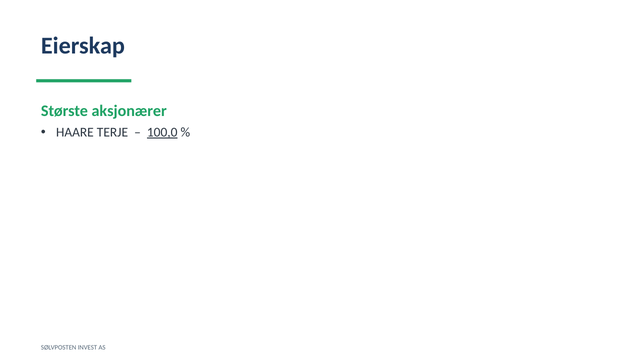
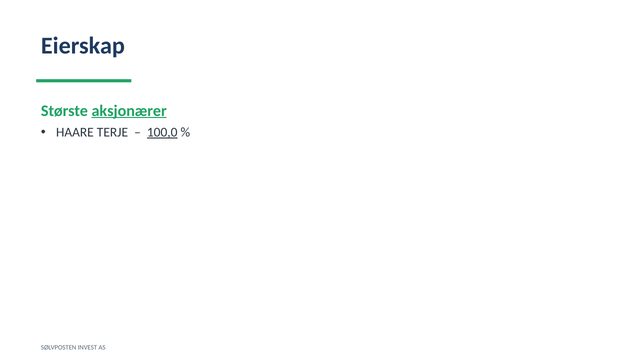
aksjonærer underline: none -> present (129, 111)
